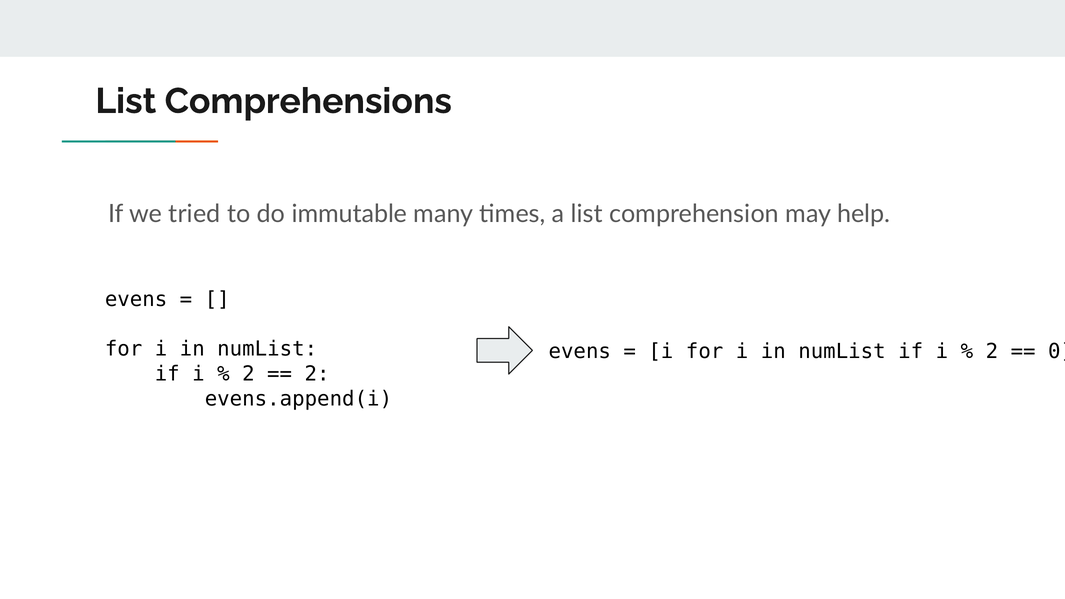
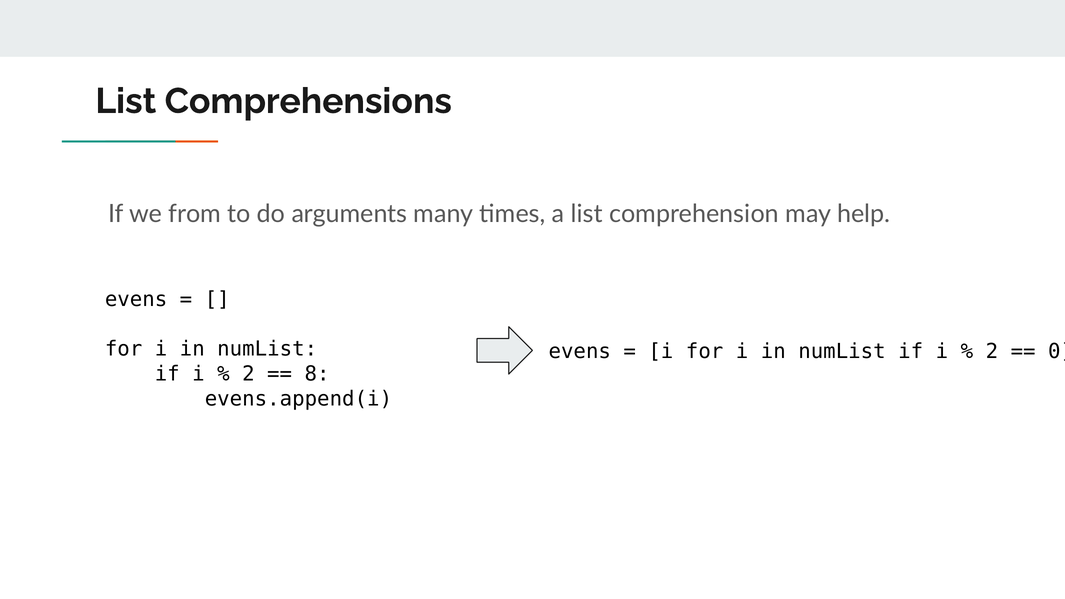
tried: tried -> from (195, 214)
immutable: immutable -> arguments (349, 214)
2: 2 -> 8 (317, 374)
